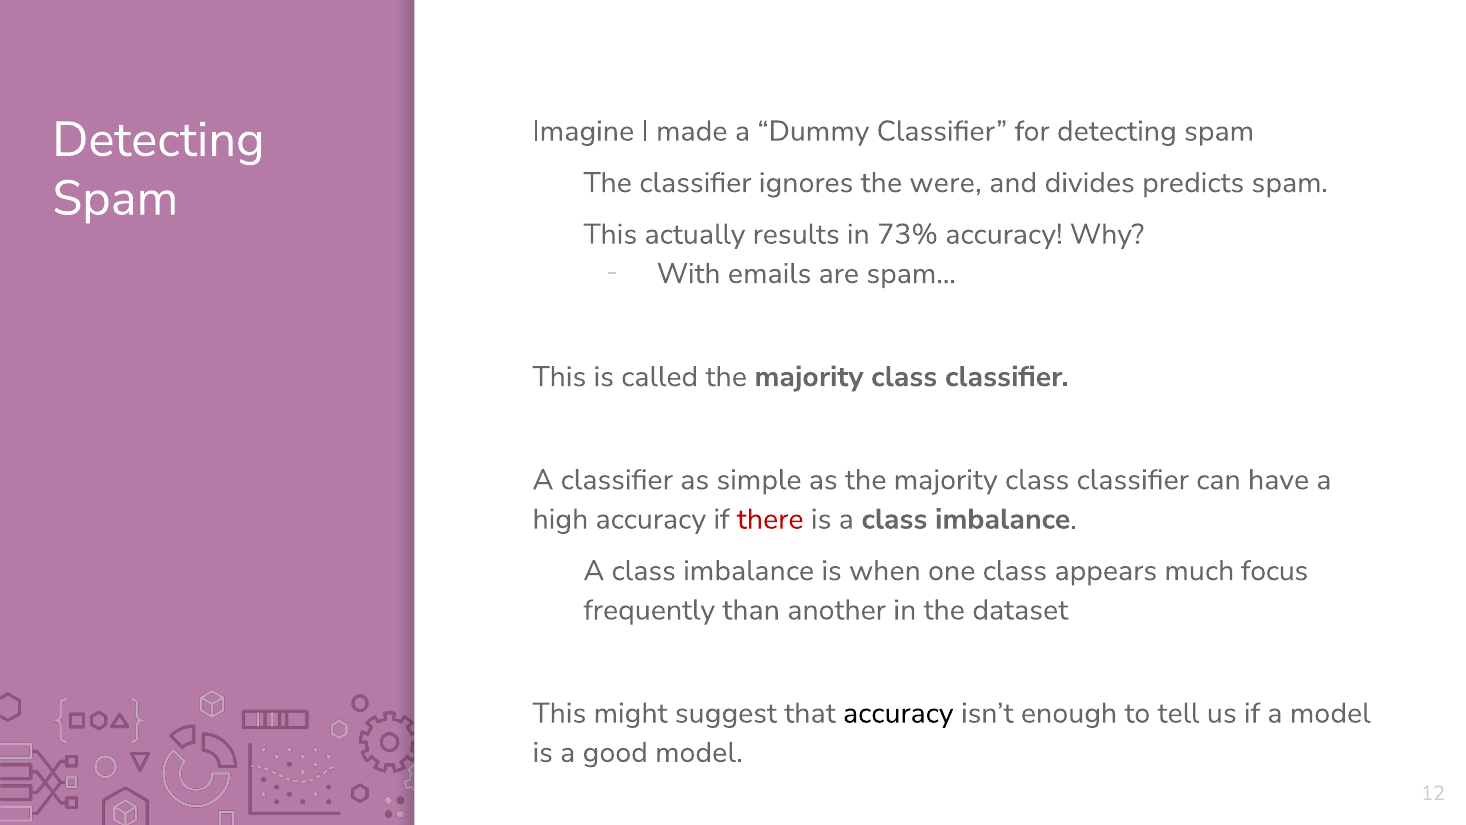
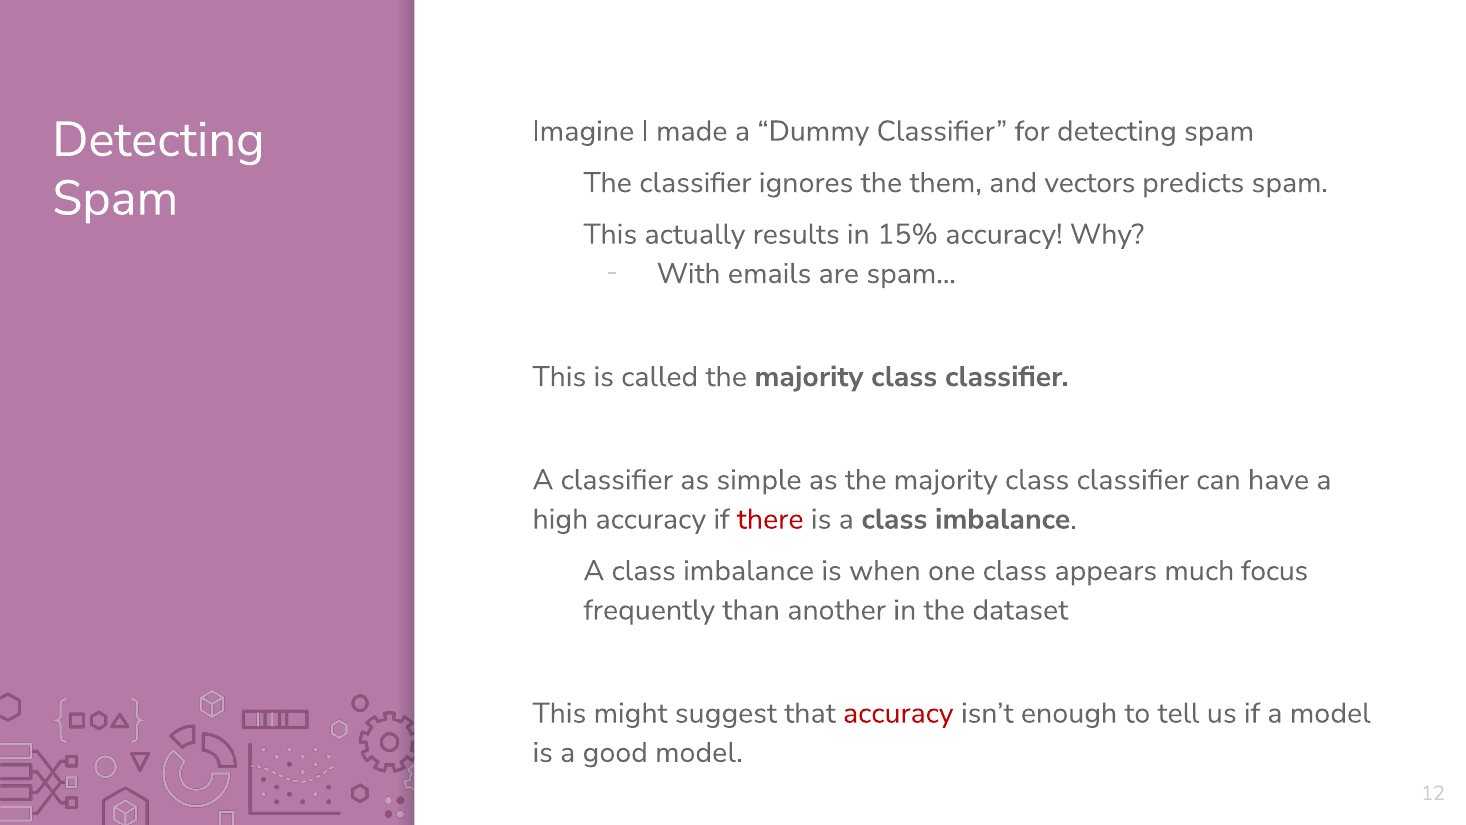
were: were -> them (946, 183)
divides: divides -> vectors (1090, 183)
73%: 73% -> 15% (908, 234)
accuracy colour: black -> red (898, 713)
